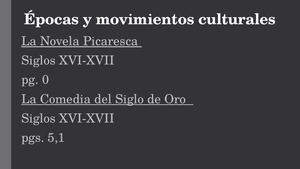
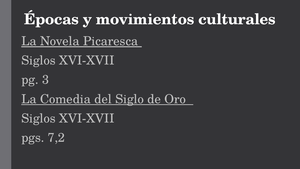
0: 0 -> 3 (46, 80)
5,1: 5,1 -> 7,2 (56, 137)
